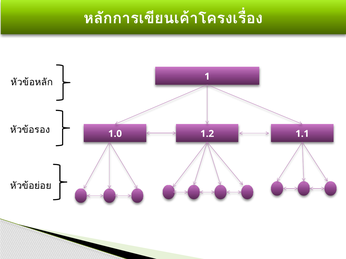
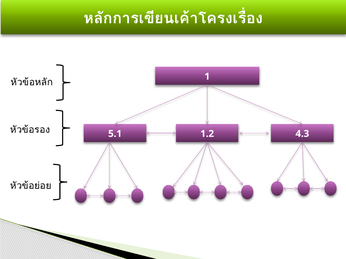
1.0: 1.0 -> 5.1 (115, 134)
1.1: 1.1 -> 4.3 (302, 134)
